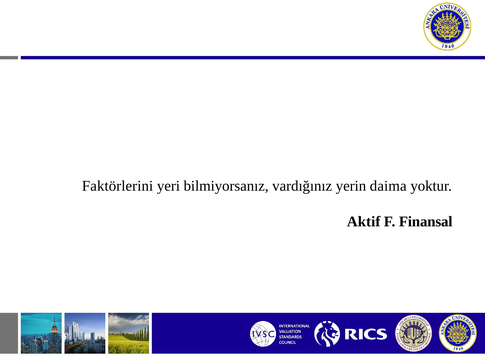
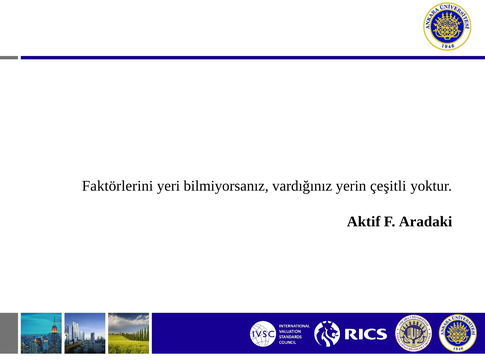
daima: daima -> çeşitli (388, 186)
Finansal: Finansal -> Aradaki (426, 221)
